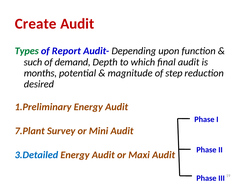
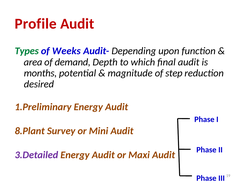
Create: Create -> Profile (36, 24)
Report: Report -> Weeks (66, 51)
such: such -> area (33, 62)
7.Plant: 7.Plant -> 8.Plant (30, 131)
3.Detailed colour: blue -> purple (36, 155)
